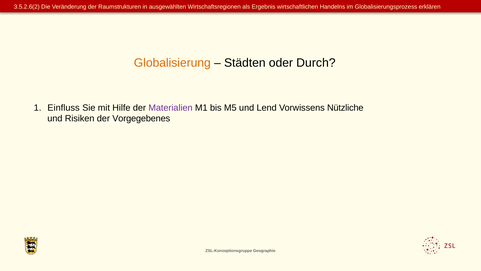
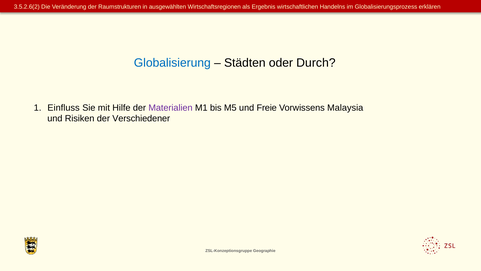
Globalisierung colour: orange -> blue (172, 63)
Lend: Lend -> Freie (267, 108)
Nützliche: Nützliche -> Malaysia (345, 108)
Vorgegebenes: Vorgegebenes -> Verschiedener (141, 118)
